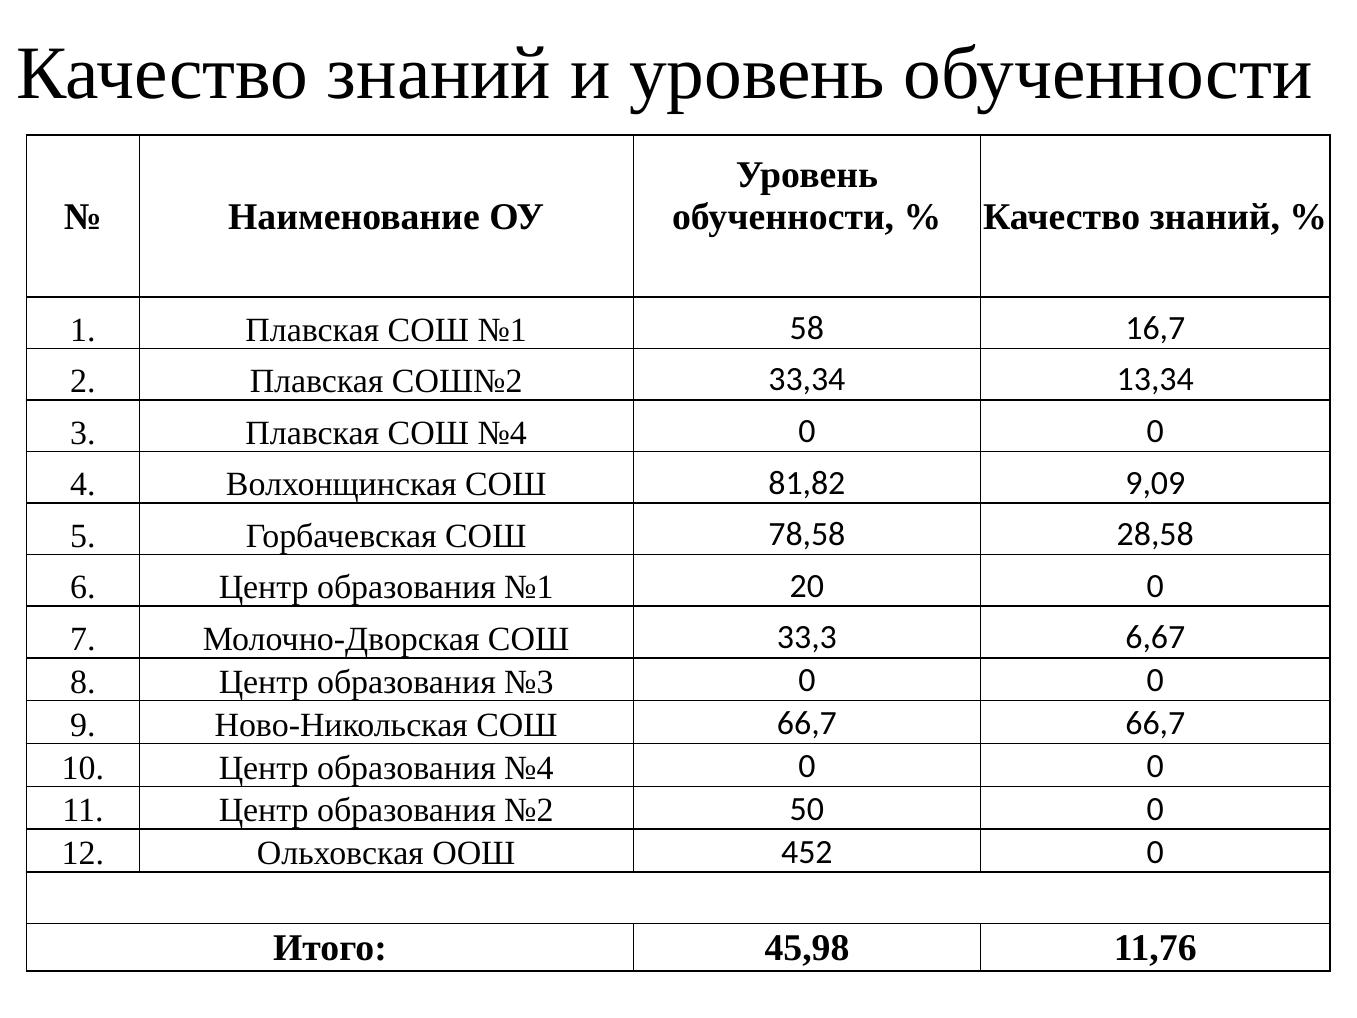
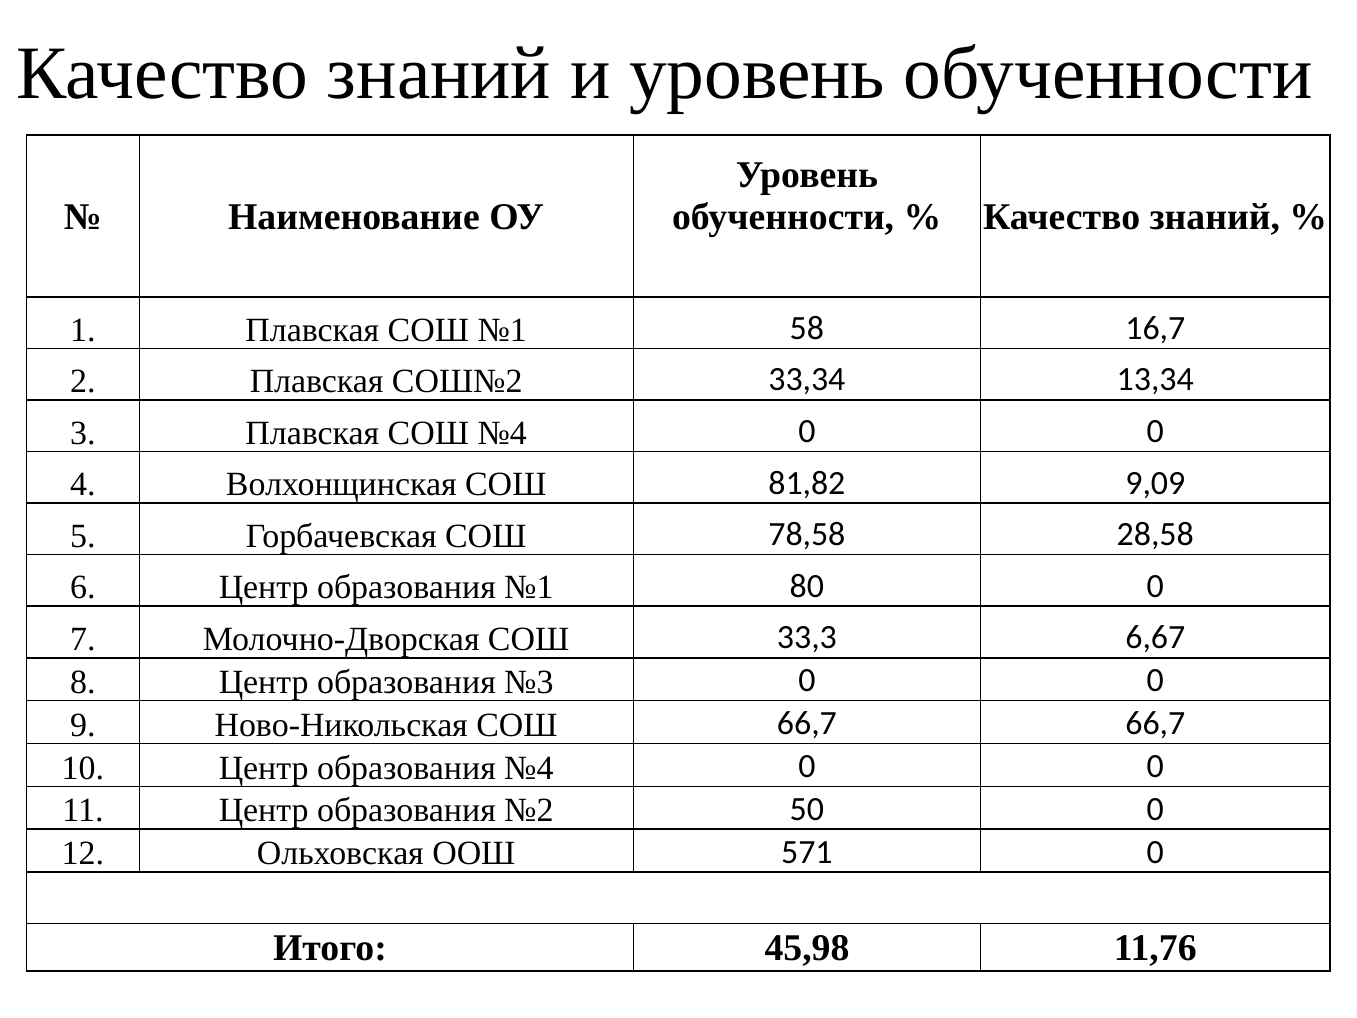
20: 20 -> 80 (807, 586)
452: 452 -> 571 (807, 852)
